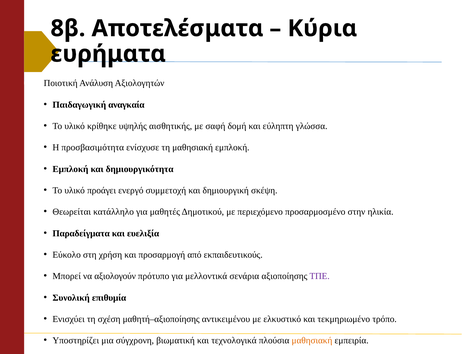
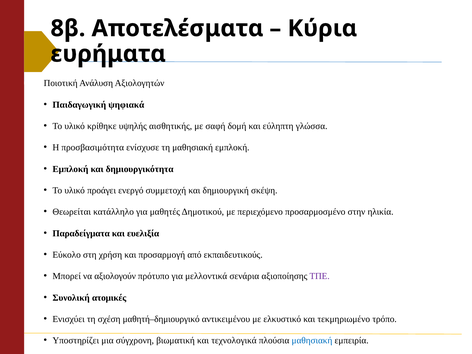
αναγκαία: αναγκαία -> ψηφιακά (126, 105)
επιθυμία: επιθυμία -> ατομικές (109, 298)
μαθητή–αξιοποίησης: μαθητή–αξιοποίησης -> μαθητή–δημιουργικό (161, 319)
μαθησιακή colour: orange -> blue (312, 341)
